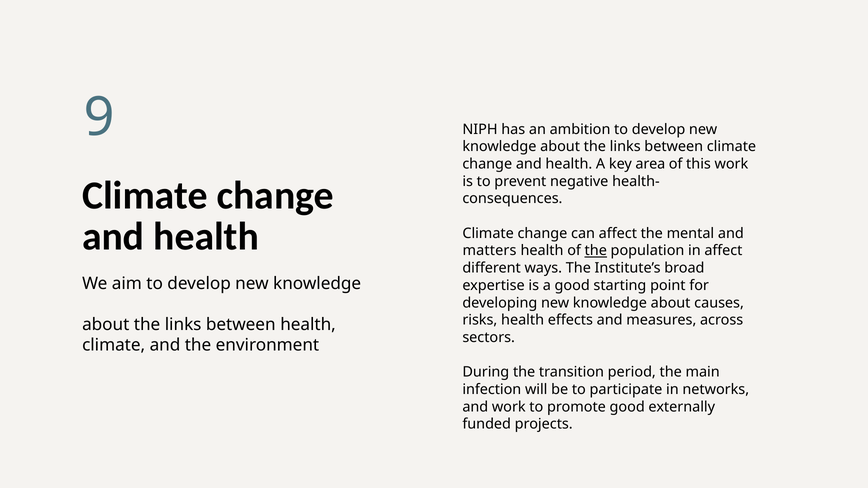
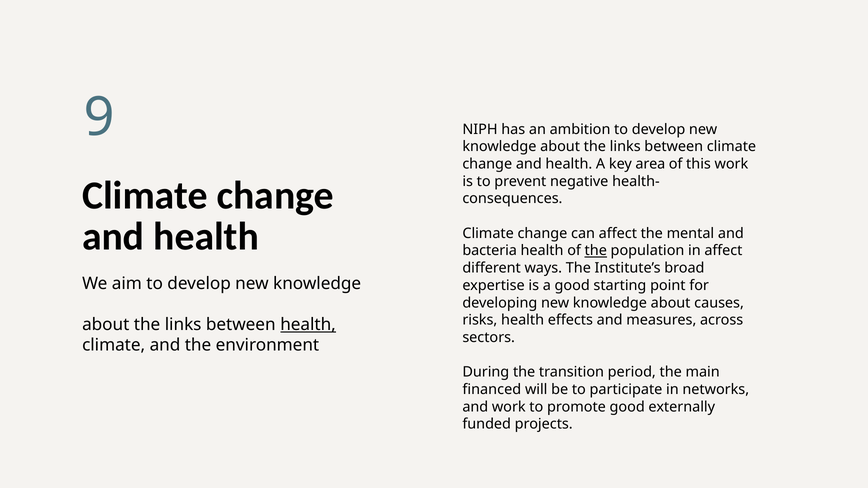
matters: matters -> bacteria (490, 251)
health underline: none -> present (308, 325)
infection: infection -> financed (492, 390)
